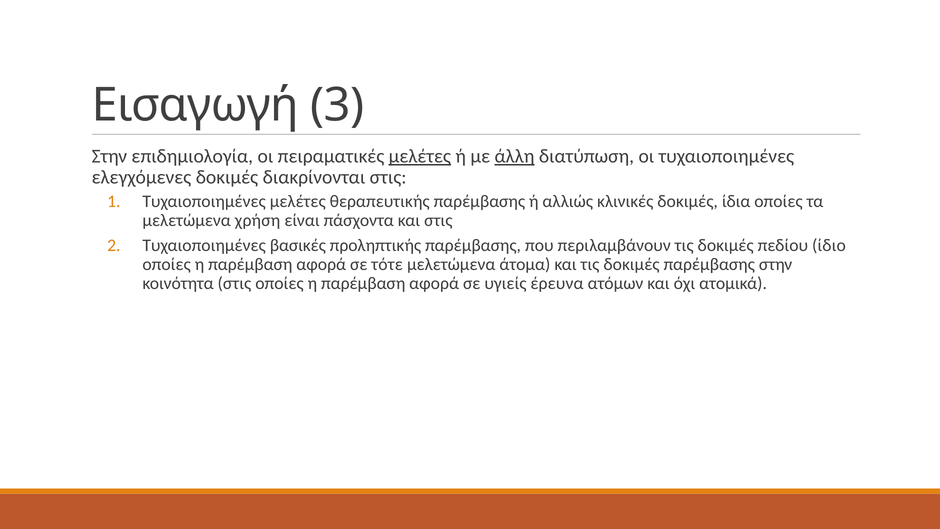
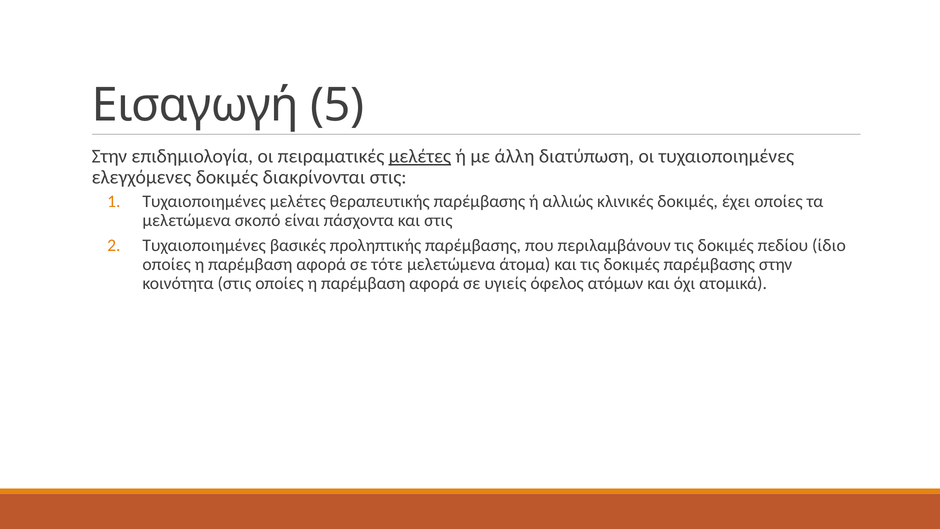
3: 3 -> 5 (337, 105)
άλλη underline: present -> none (514, 156)
ίδια: ίδια -> έχει (736, 201)
χρήση: χρήση -> σκοπό (258, 221)
έρευνα: έρευνα -> όφελος (557, 284)
